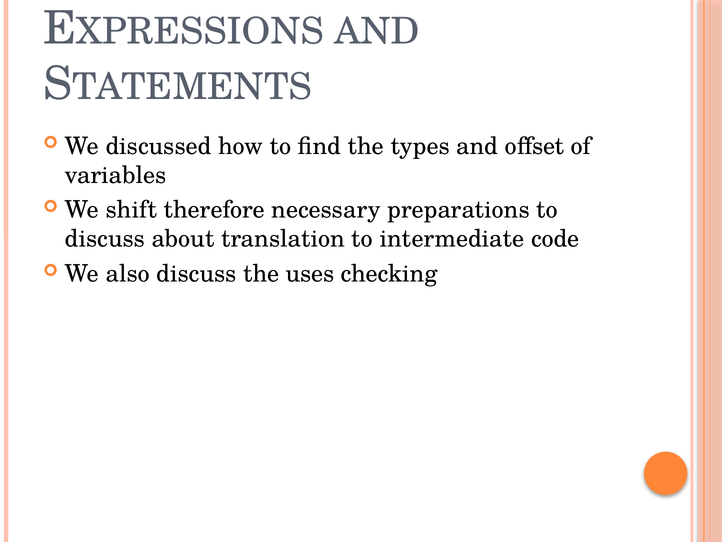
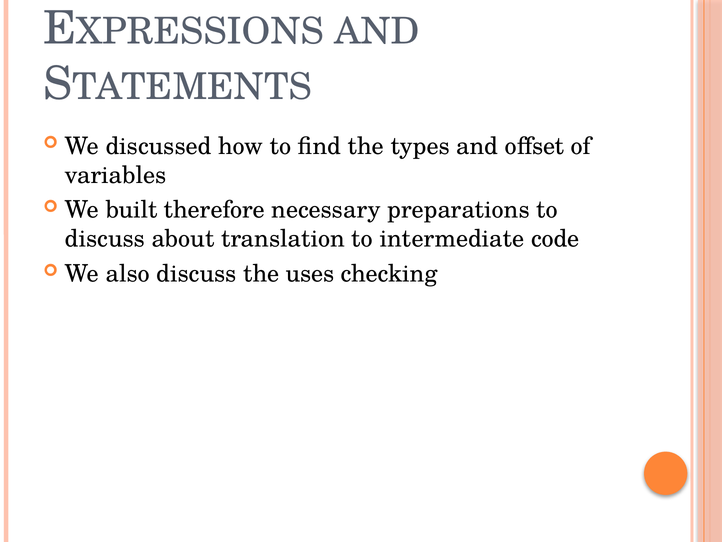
shift: shift -> built (131, 210)
